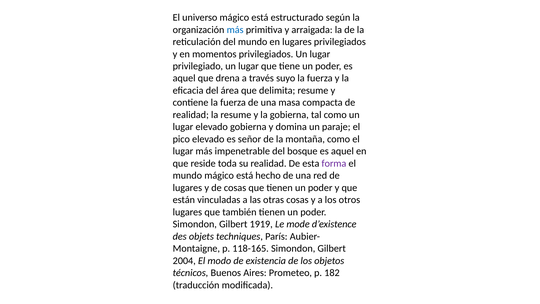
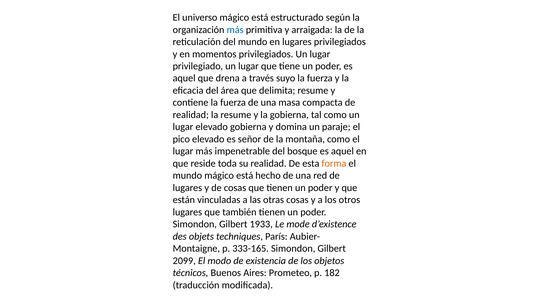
forma colour: purple -> orange (334, 163)
1919: 1919 -> 1933 (261, 224)
118-165: 118-165 -> 333-165 (251, 248)
2004: 2004 -> 2099 (184, 260)
